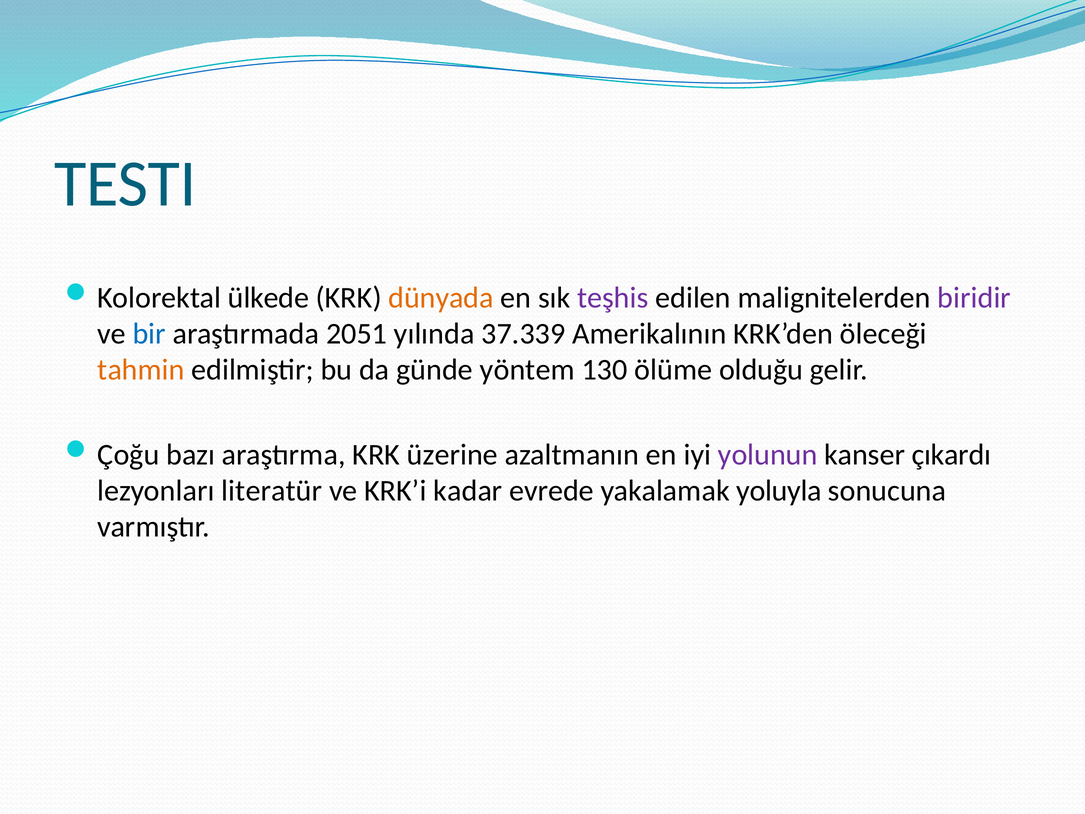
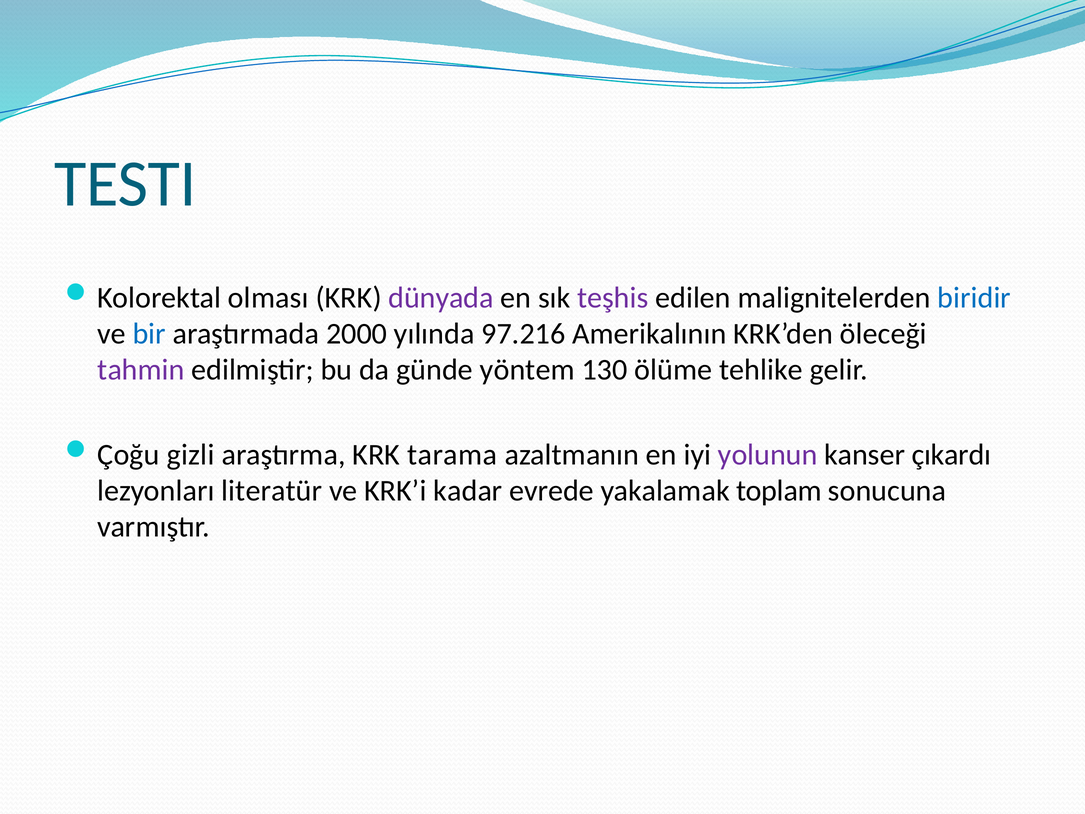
ülkede: ülkede -> olması (268, 297)
dünyada colour: orange -> purple (441, 297)
biridir colour: purple -> blue (974, 297)
2051: 2051 -> 2000 (357, 334)
37.339: 37.339 -> 97.216 (523, 334)
tahmin colour: orange -> purple (141, 370)
olduğu: olduğu -> tehlike (761, 370)
bazı: bazı -> gizli (191, 454)
üzerine: üzerine -> tarama (452, 454)
yoluyla: yoluyla -> toplam (779, 491)
